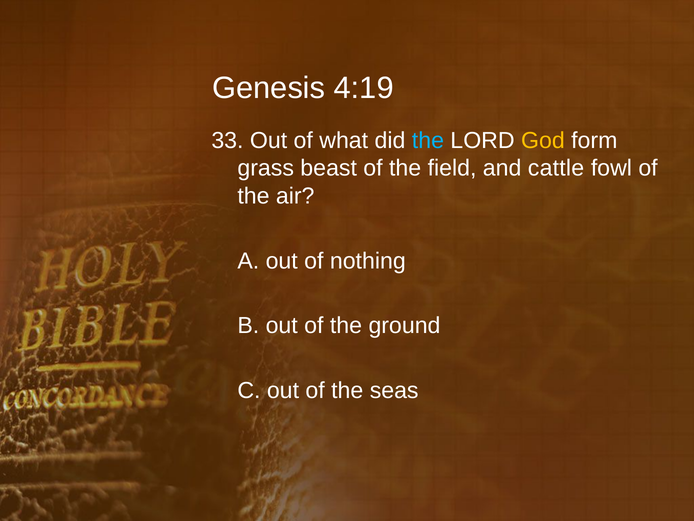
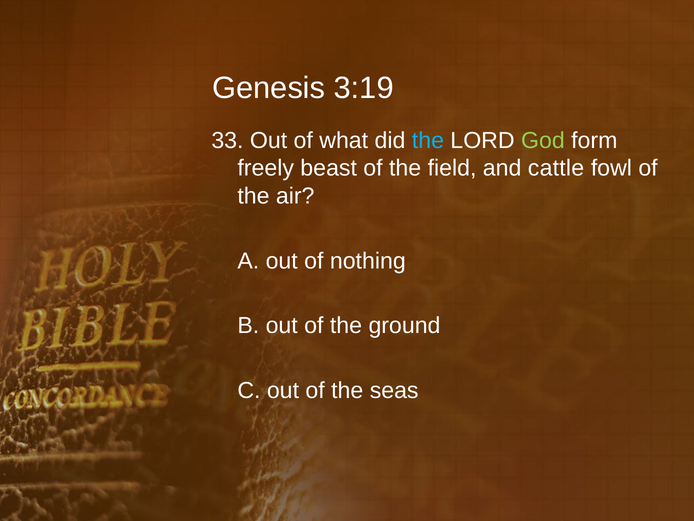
4:19: 4:19 -> 3:19 (364, 88)
God colour: yellow -> light green (543, 140)
grass: grass -> freely (266, 168)
